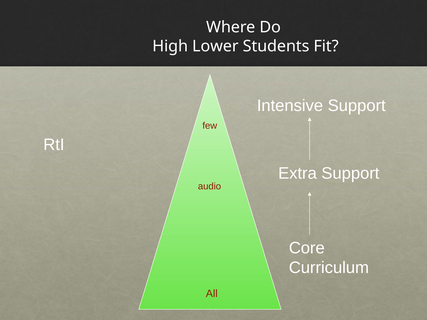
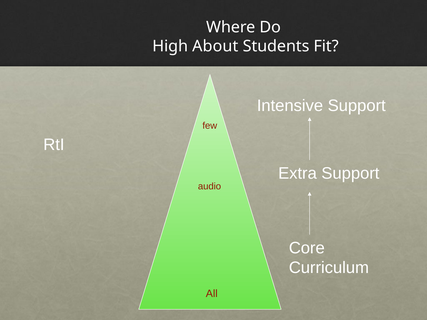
Lower: Lower -> About (215, 46)
